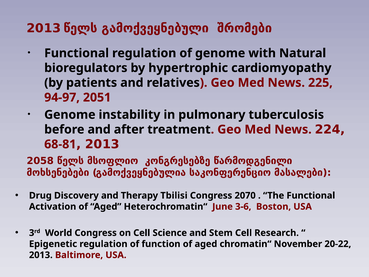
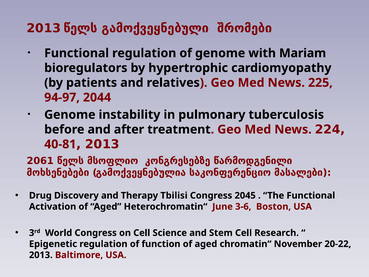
Natural: Natural -> Mariam (303, 53)
2051: 2051 -> 2044 (97, 97)
68-81: 68-81 -> 40-81 (60, 144)
2058: 2058 -> 2061 (40, 161)
2070: 2070 -> 2045 (245, 195)
